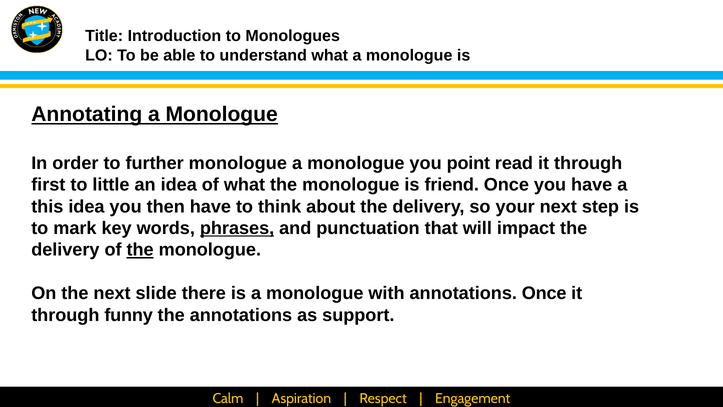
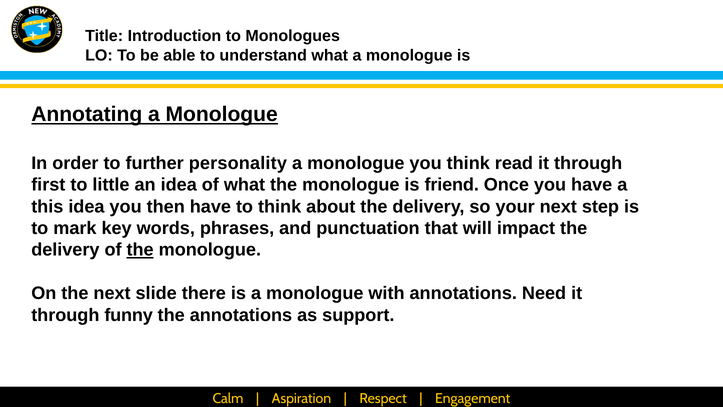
further monologue: monologue -> personality (238, 163)
you point: point -> think (468, 163)
phrases underline: present -> none (237, 228)
annotations Once: Once -> Need (544, 293)
